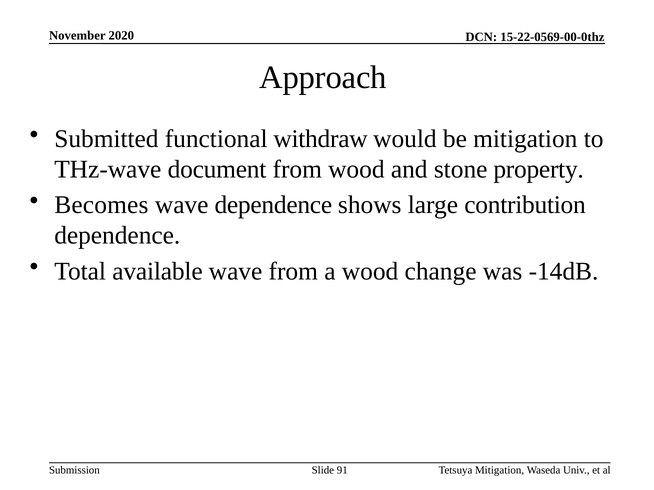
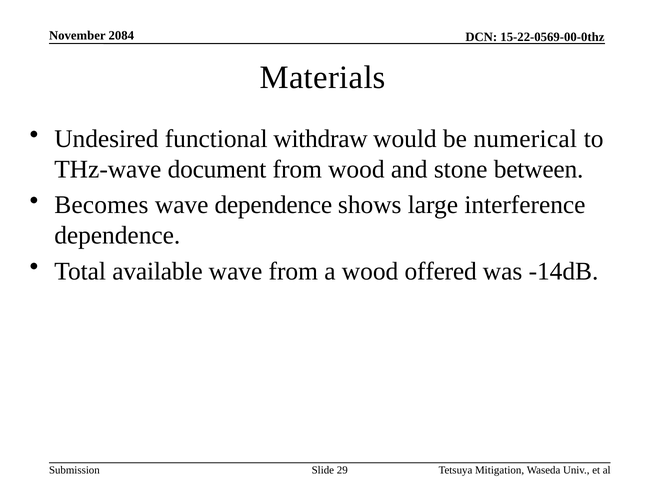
2020: 2020 -> 2084 (121, 36)
Approach: Approach -> Materials (323, 77)
Submitted: Submitted -> Undesired (106, 139)
be mitigation: mitigation -> numerical (525, 139)
property: property -> between (539, 170)
contribution: contribution -> interference (525, 205)
change: change -> offered (441, 271)
91: 91 -> 29 (342, 470)
